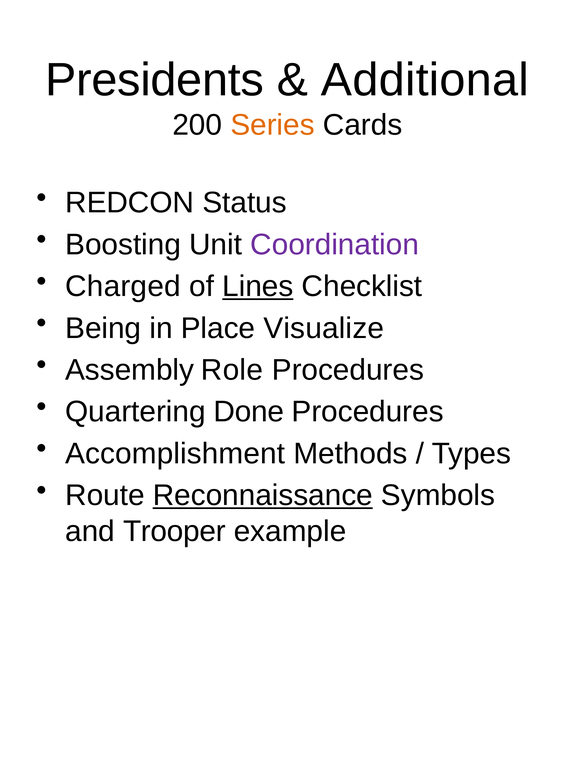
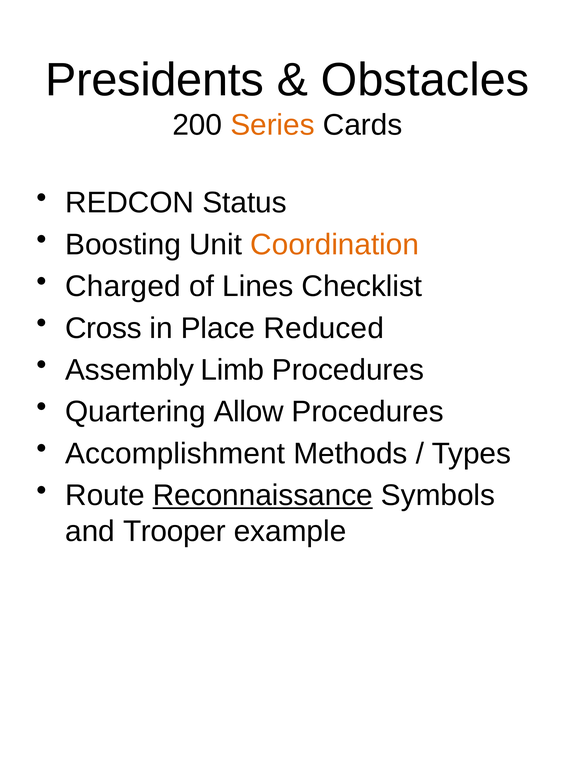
Additional: Additional -> Obstacles (425, 80)
Coordination colour: purple -> orange (335, 244)
Lines underline: present -> none (258, 286)
Being: Being -> Cross (103, 328)
Visualize: Visualize -> Reduced (324, 328)
Role: Role -> Limb (232, 370)
Done: Done -> Allow (249, 412)
